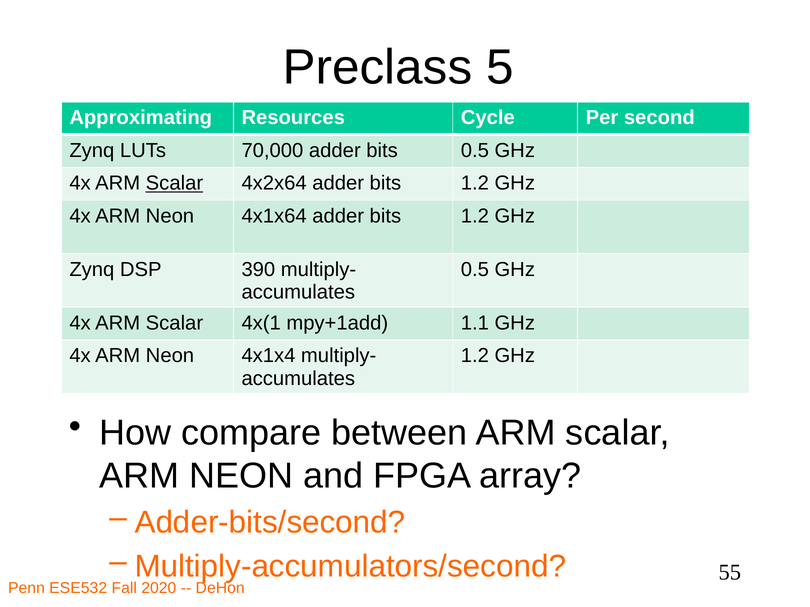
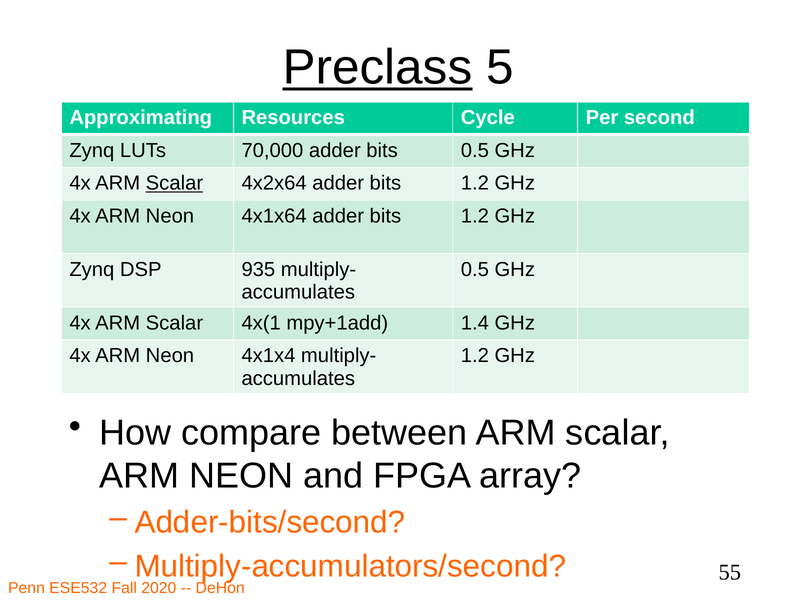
Preclass underline: none -> present (377, 68)
390: 390 -> 935 (258, 270)
1.1: 1.1 -> 1.4 (475, 323)
